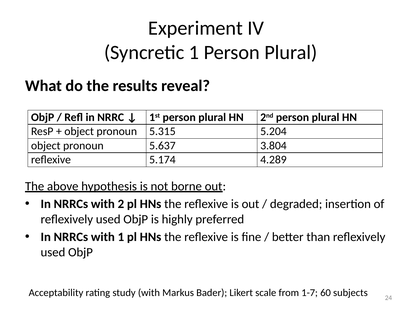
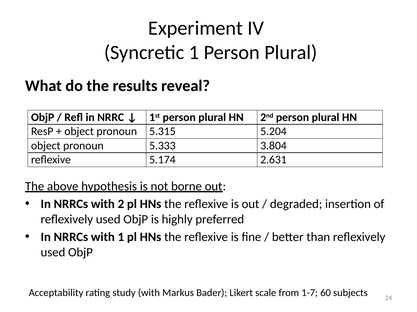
5.637: 5.637 -> 5.333 (162, 146)
4.289: 4.289 -> 2.631 (273, 160)
